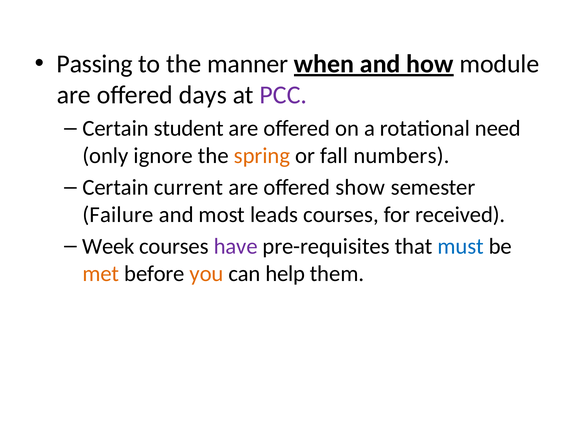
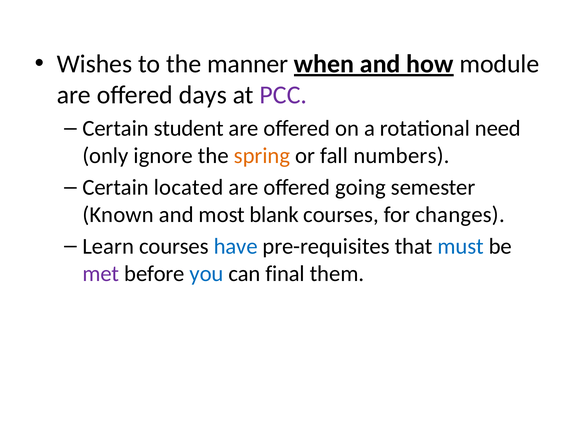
Passing: Passing -> Wishes (95, 64)
current: current -> located (189, 188)
show: show -> going (360, 188)
Failure: Failure -> Known (118, 215)
leads: leads -> blank (274, 215)
received: received -> changes (460, 215)
Week: Week -> Learn (108, 247)
have colour: purple -> blue (236, 247)
met colour: orange -> purple (101, 274)
you colour: orange -> blue (206, 274)
help: help -> final (285, 274)
